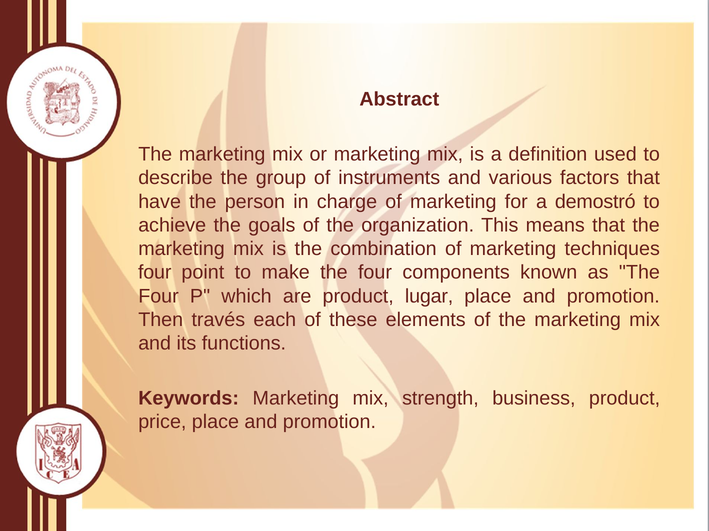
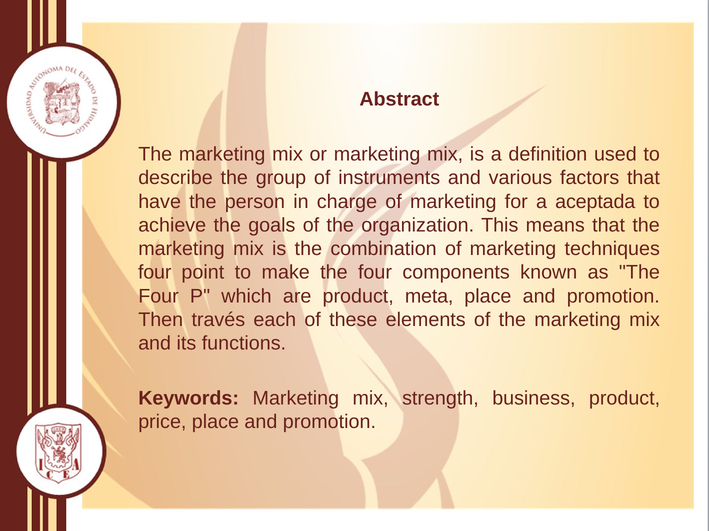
demostró: demostró -> aceptada (595, 202)
lugar: lugar -> meta (429, 296)
